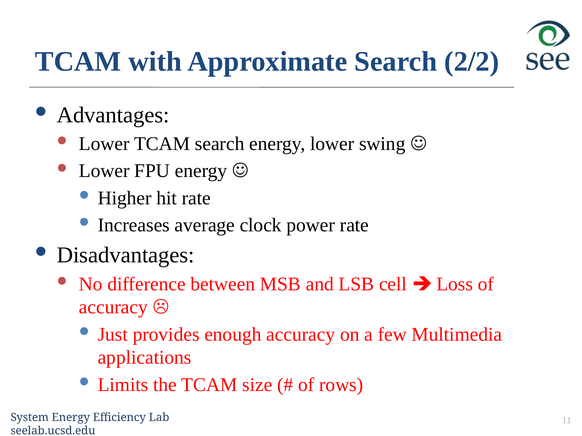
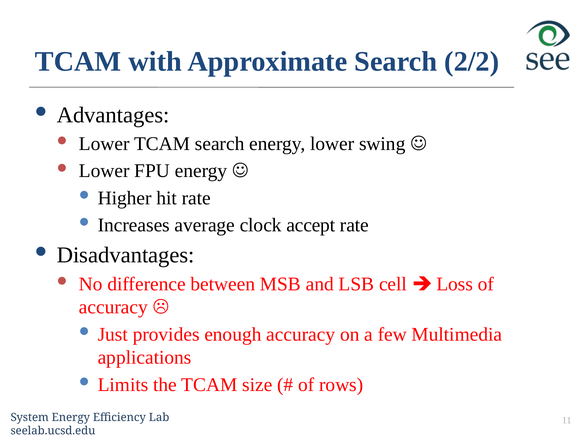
power: power -> accept (311, 225)
